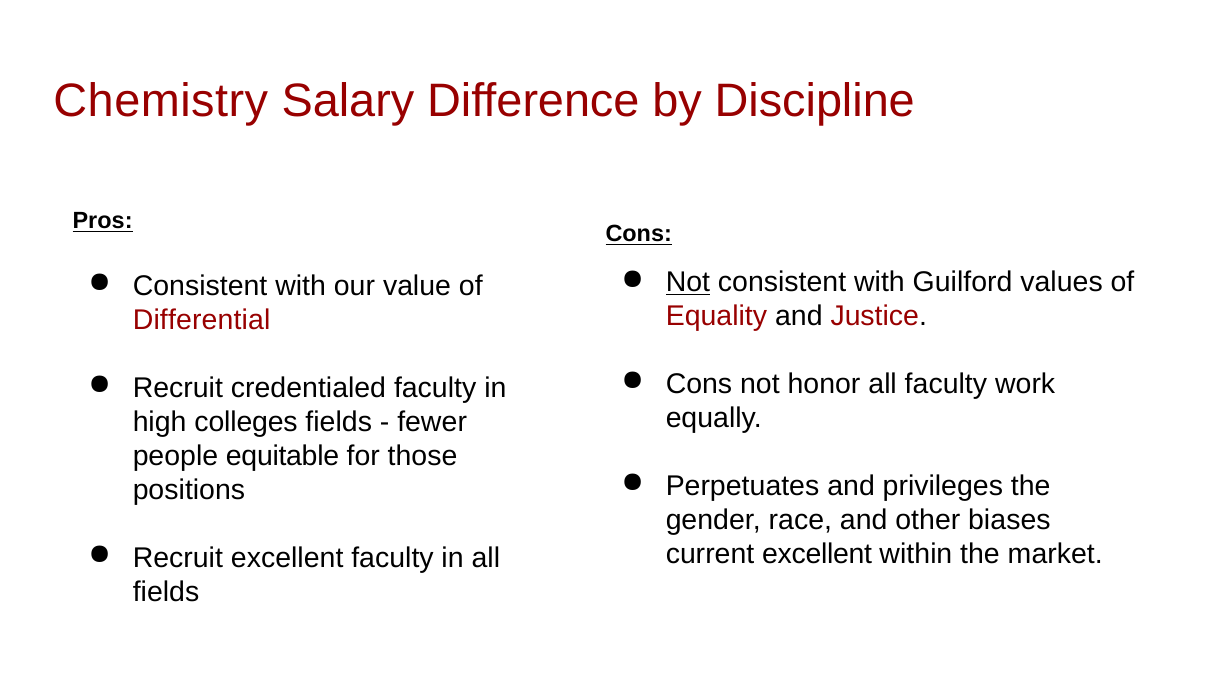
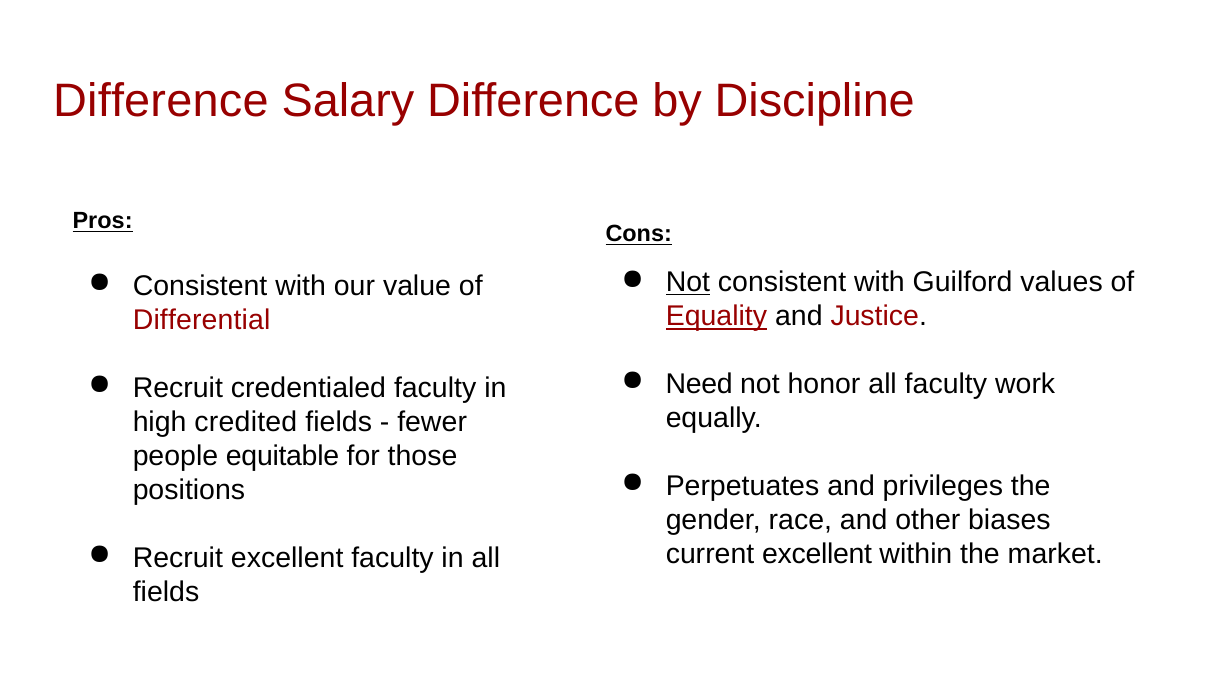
Chemistry: Chemistry -> Difference (161, 101)
Equality underline: none -> present (716, 316)
Cons: Cons -> Need (699, 384)
colleges: colleges -> credited (246, 422)
